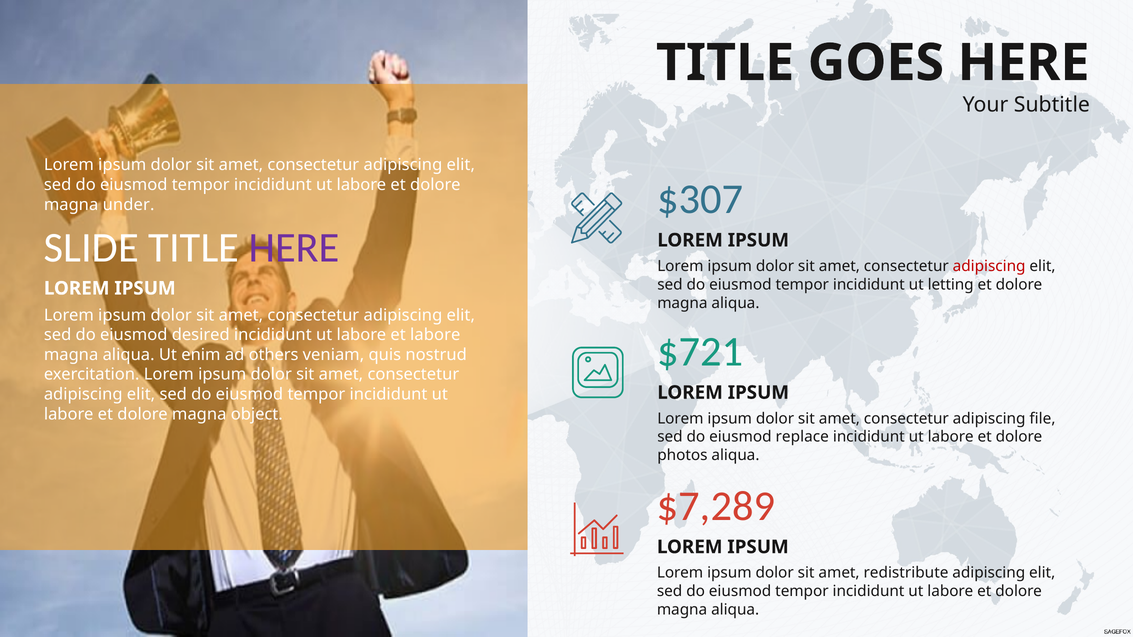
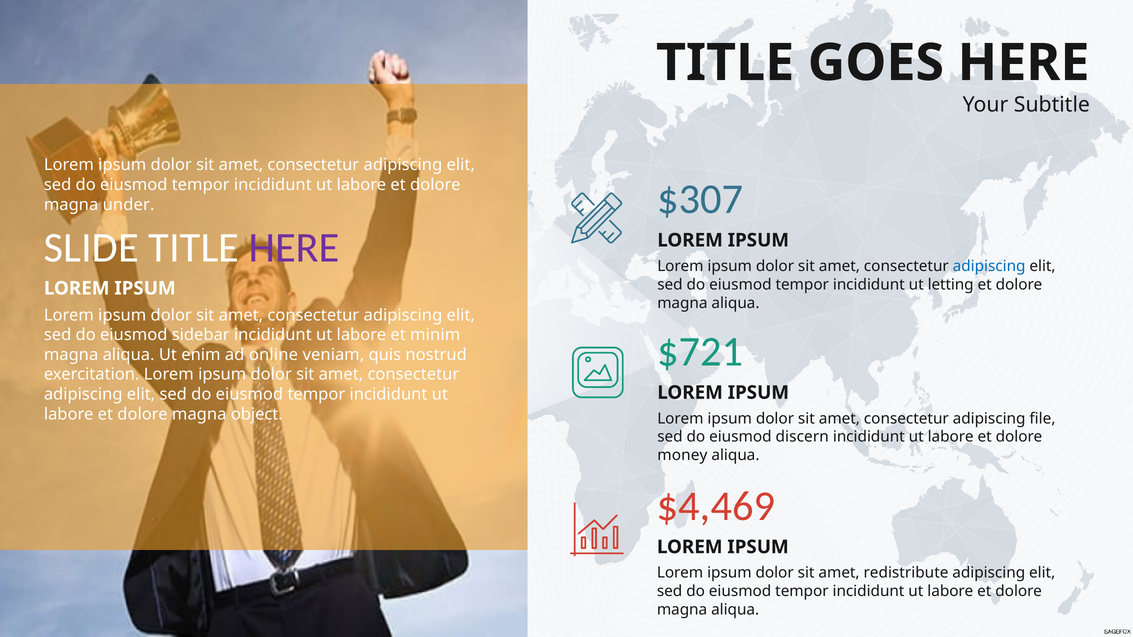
adipiscing colour: red -> blue (989, 266)
desired: desired -> sidebar (201, 335)
et labore: labore -> minim (435, 335)
others: others -> online (273, 355)
replace: replace -> discern (802, 437)
photos: photos -> money (682, 456)
$7,289: $7,289 -> $4,469 (716, 506)
